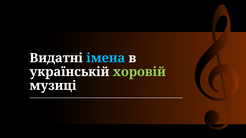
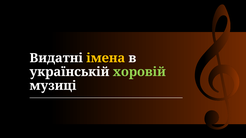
імена colour: light blue -> yellow (106, 58)
